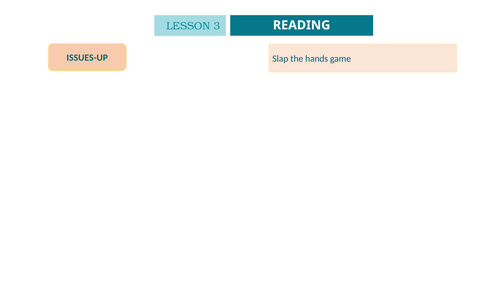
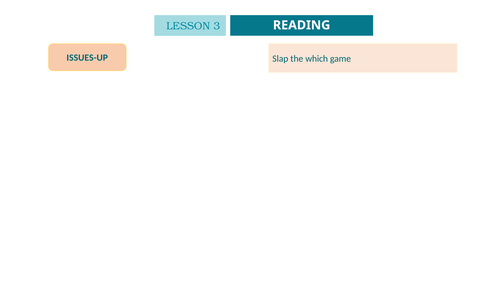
hands: hands -> which (317, 59)
